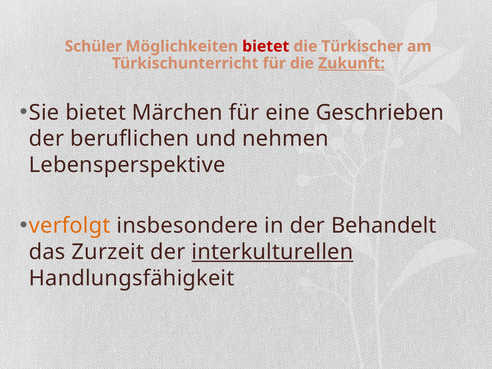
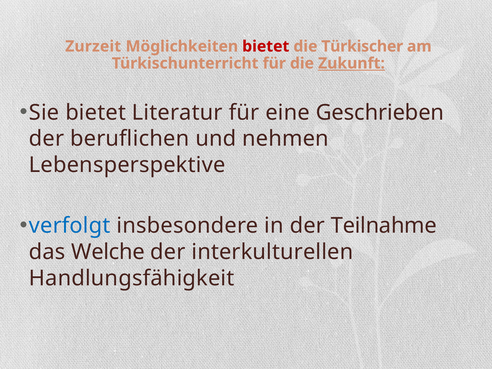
Schüler: Schüler -> Zurzeit (93, 46)
Märchen: Märchen -> Literatur (177, 112)
verfolgt colour: orange -> blue (70, 226)
Behandelt: Behandelt -> Teilnahme (384, 226)
Zurzeit: Zurzeit -> Welche (108, 252)
interkulturellen underline: present -> none (272, 252)
